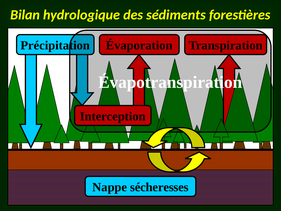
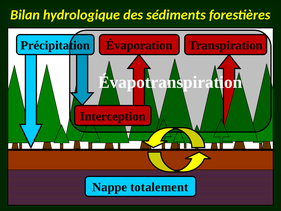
sécheresses: sécheresses -> totalement (159, 187)
